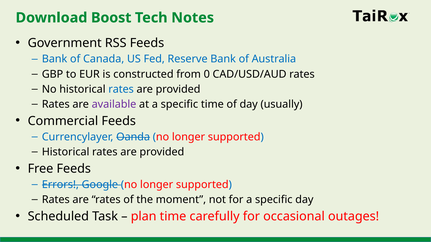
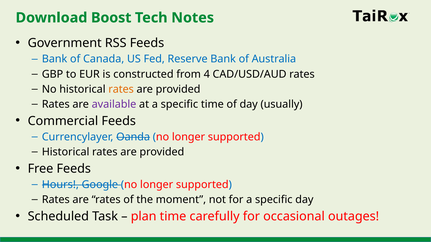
0: 0 -> 4 (207, 74)
rates colour: blue -> orange (121, 89)
Errors: Errors -> Hours (60, 185)
